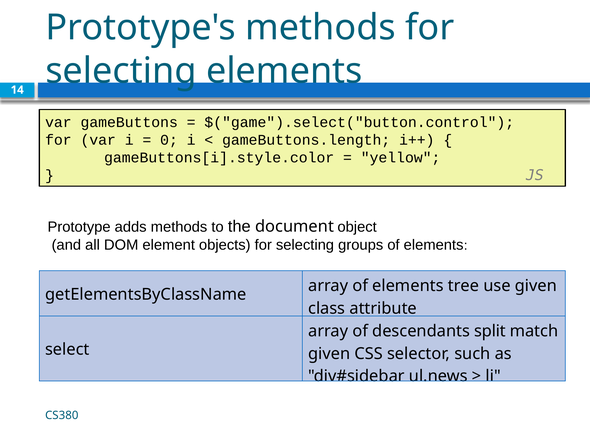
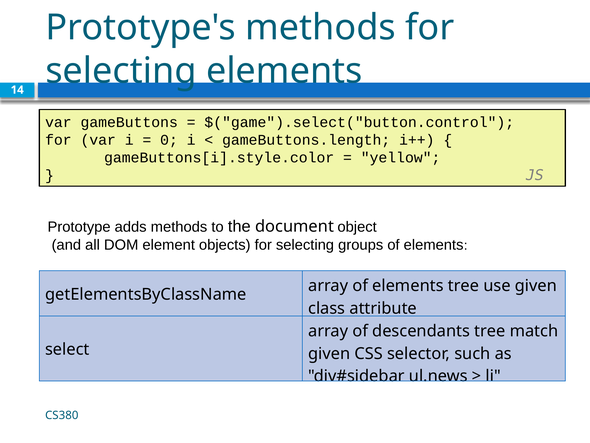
descendants split: split -> tree (490, 331)
